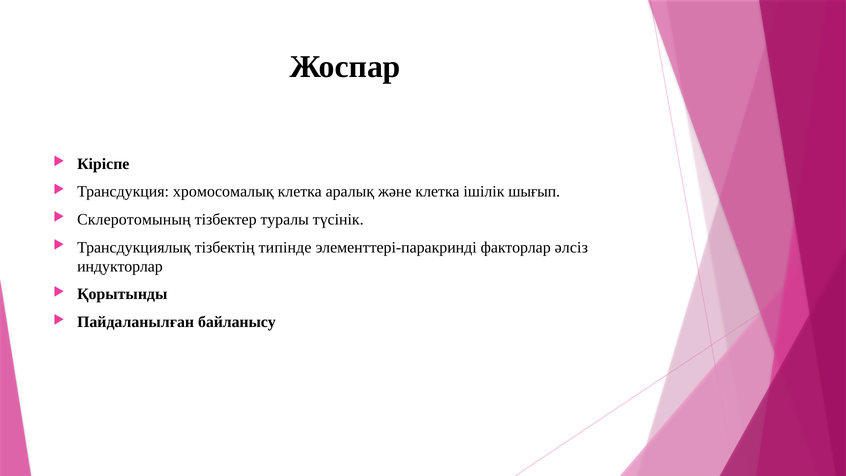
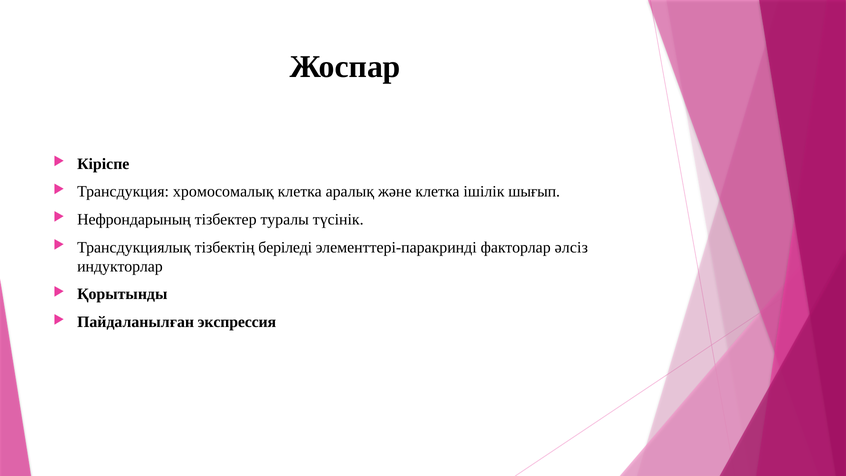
Склеротомының: Склеротомының -> Нефрондарының (134, 219)
типінде: типінде -> беріледі (285, 247)
байланысу: байланысу -> экспрессия (237, 322)
